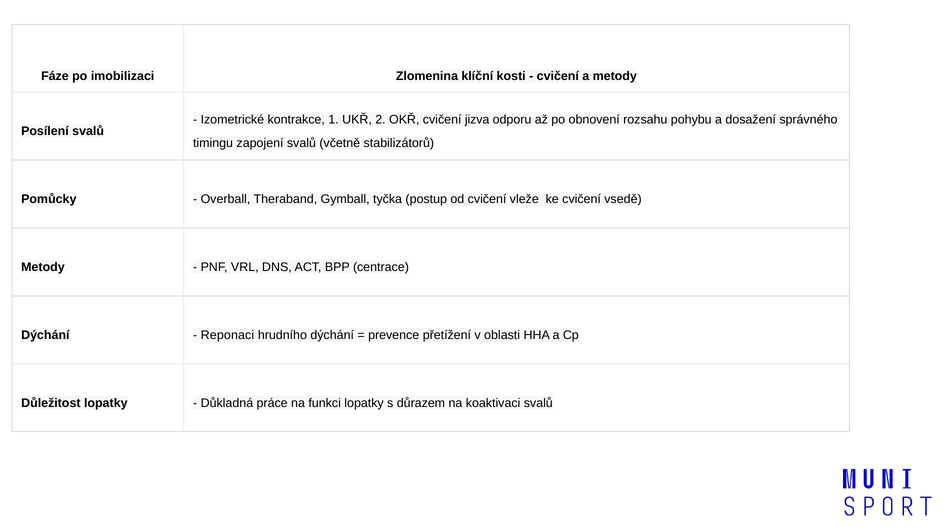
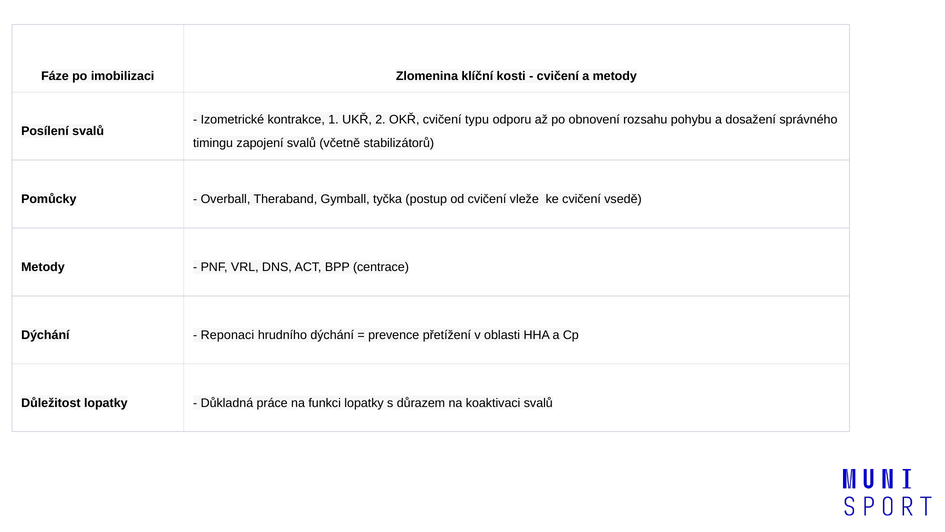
jizva: jizva -> typu (477, 119)
